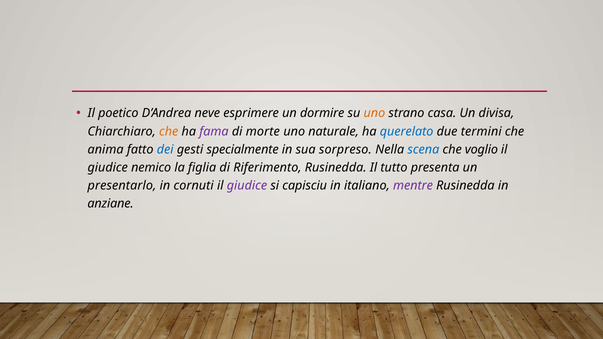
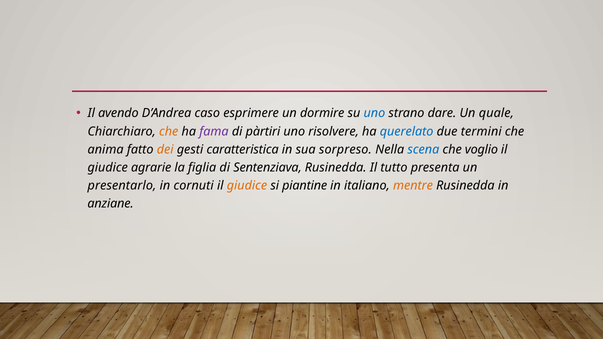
poetico: poetico -> avendo (118, 113)
neve: neve -> caso (207, 113)
uno colour: orange -> blue (374, 113)
casa: casa -> dare (442, 113)
divisa: divisa -> quale (496, 113)
morte: morte -> pàrtiri (263, 131)
naturale: naturale -> risolvere (334, 131)
dei colour: blue -> orange (165, 150)
specialmente: specialmente -> caratteristica (243, 150)
nemico: nemico -> agrarie (151, 168)
Riferimento: Riferimento -> Sentenziava (268, 168)
giudice colour: purple -> orange (247, 186)
capisciu: capisciu -> piantine (305, 186)
mentre colour: purple -> orange (413, 186)
